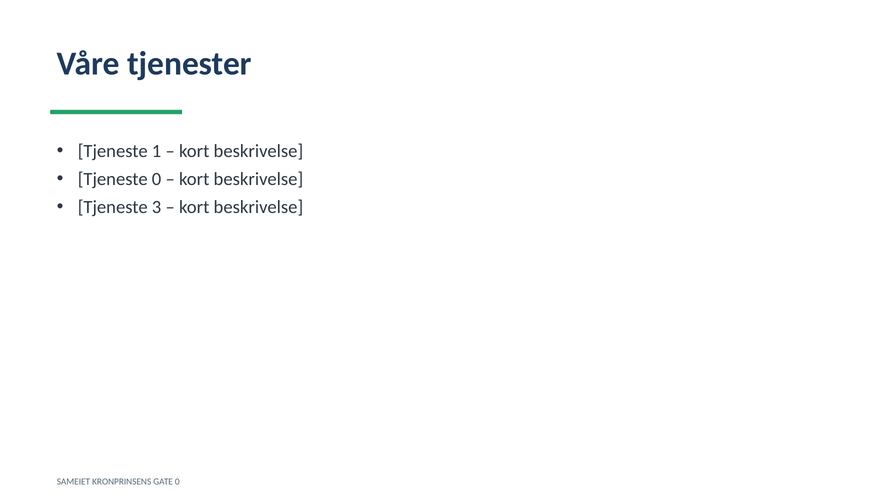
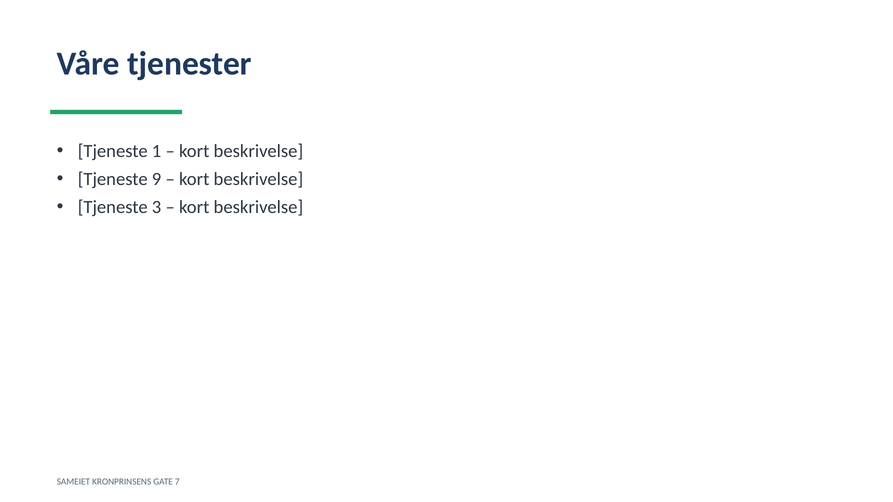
Tjeneste 0: 0 -> 9 (157, 179)
GATE 0: 0 -> 7 (177, 482)
